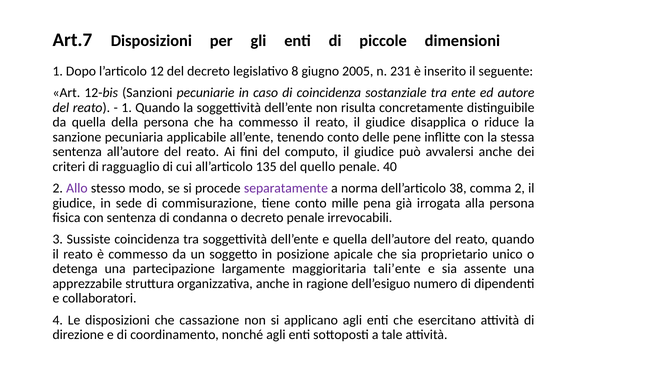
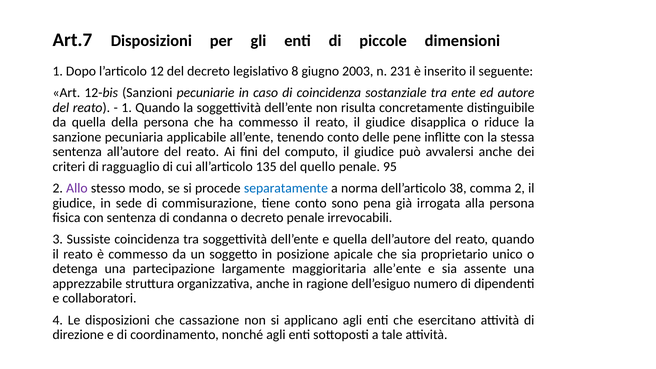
2005: 2005 -> 2003 (358, 71)
40: 40 -> 95 (390, 167)
separatamente colour: purple -> blue (286, 188)
mille: mille -> sono (345, 203)
tali’ente: tali’ente -> alle’ente (397, 269)
